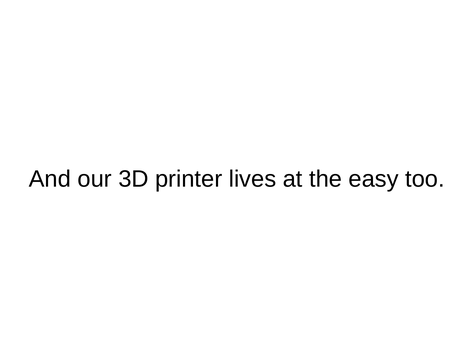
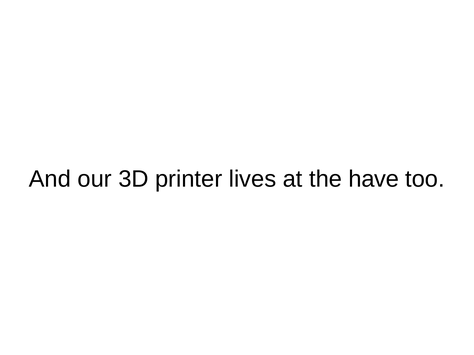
easy: easy -> have (374, 179)
